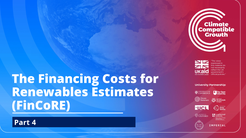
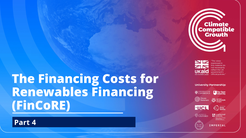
Renewables Estimates: Estimates -> Financing (122, 93)
